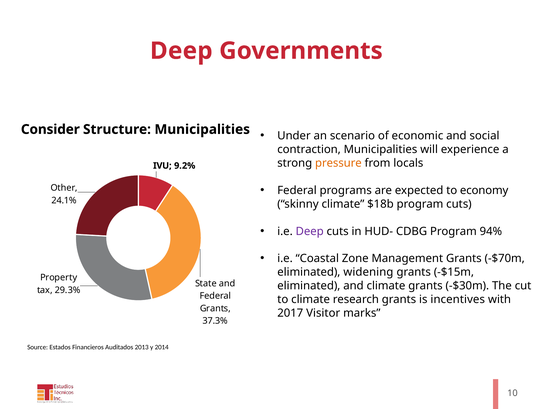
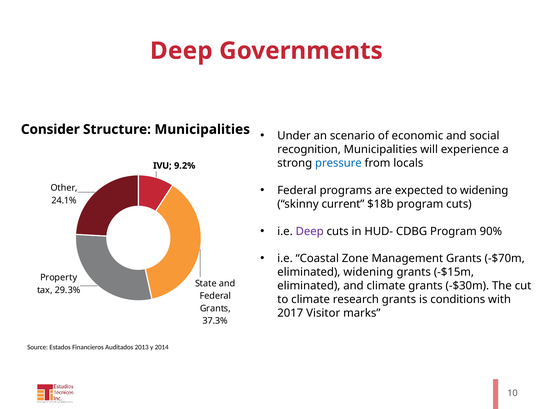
contraction: contraction -> recognition (309, 149)
pressure colour: orange -> blue (338, 163)
to economy: economy -> widening (484, 190)
skinny climate: climate -> current (343, 204)
94%: 94% -> 90% (491, 231)
incentives: incentives -> conditions (458, 299)
